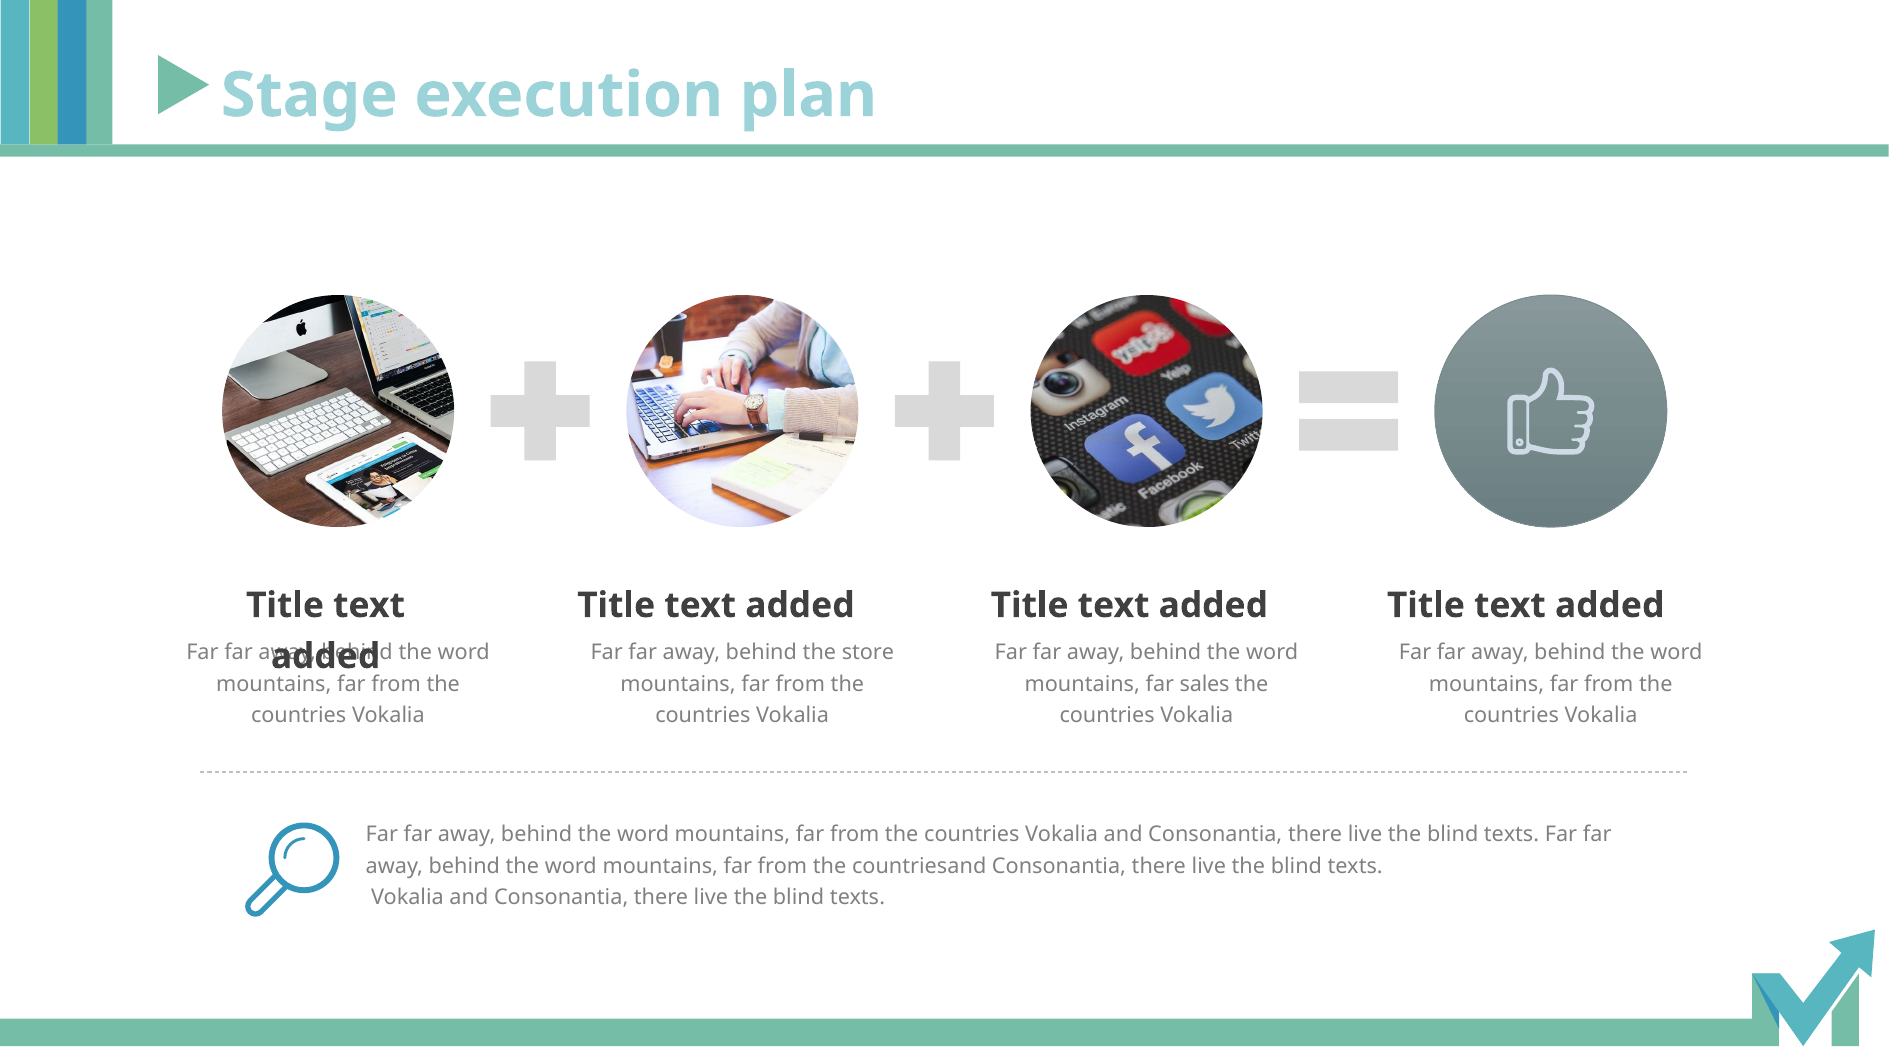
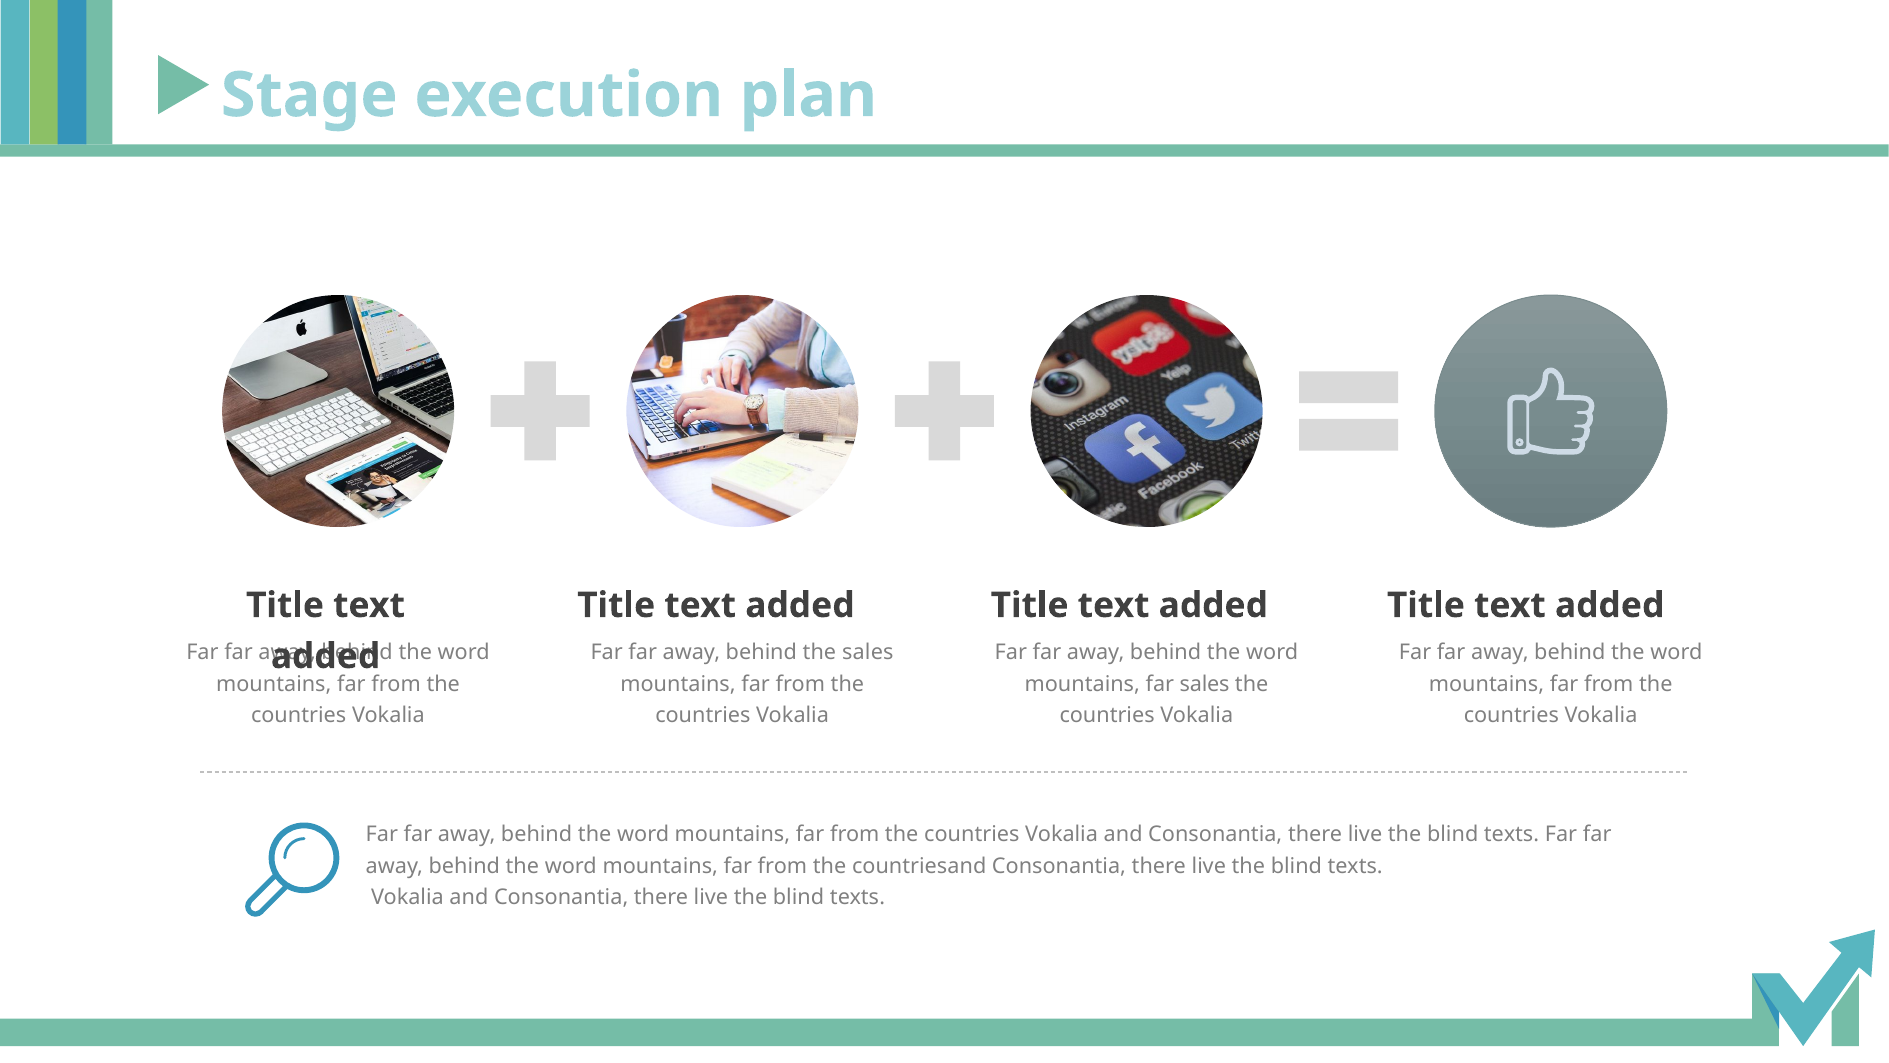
the store: store -> sales (868, 652)
